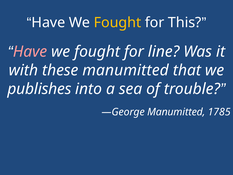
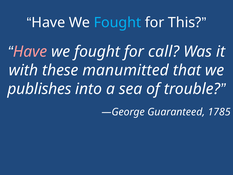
Fought colour: yellow -> light blue (117, 23)
line: line -> call (164, 52)
—George Manumitted: Manumitted -> Guaranteed (176, 112)
